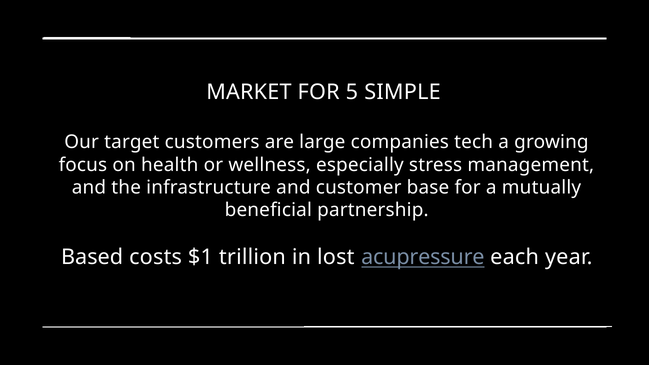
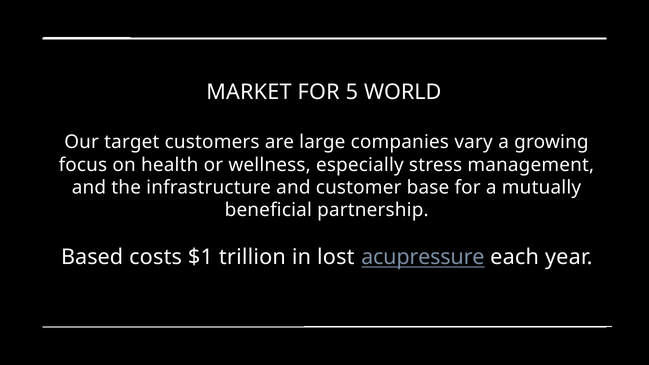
SIMPLE: SIMPLE -> WORLD (403, 92)
tech: tech -> vary (474, 142)
